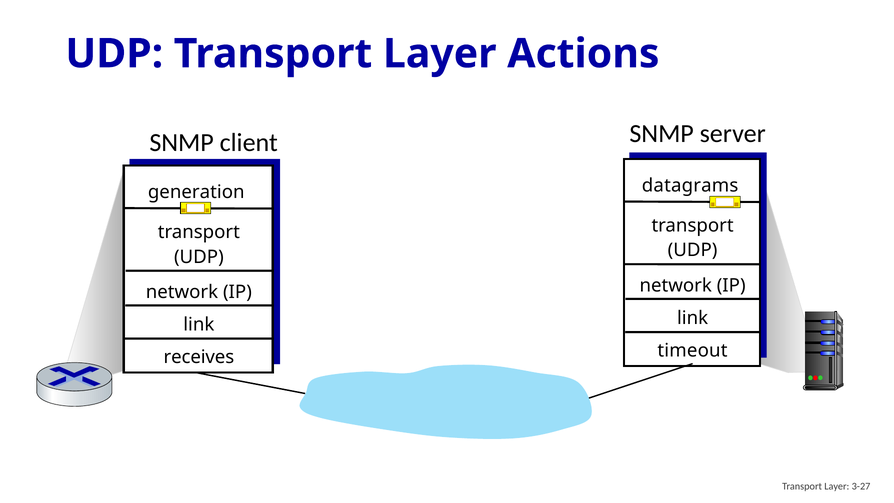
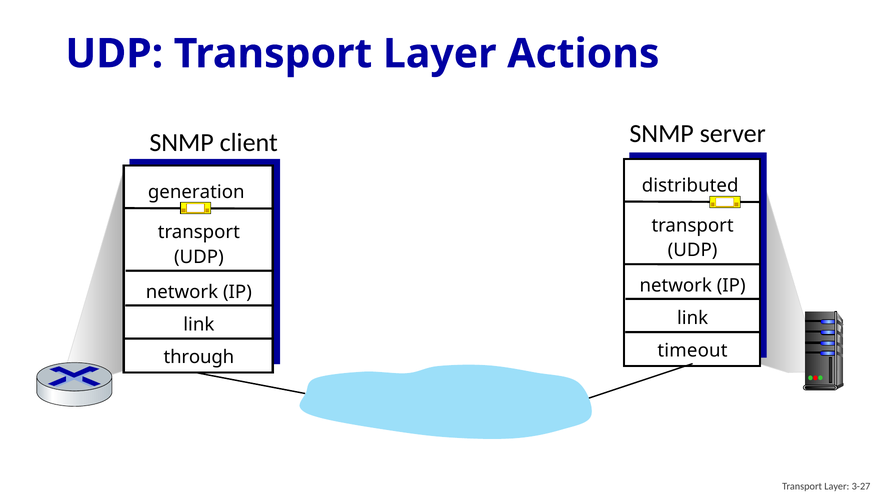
datagrams: datagrams -> distributed (690, 185)
receives: receives -> through (199, 357)
